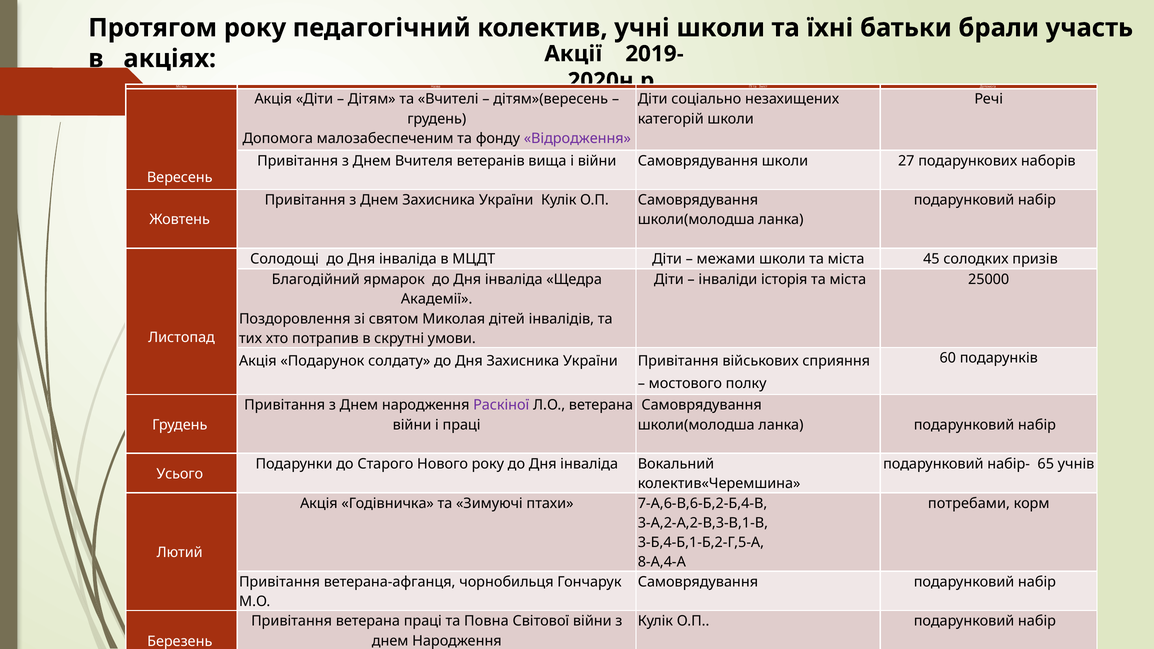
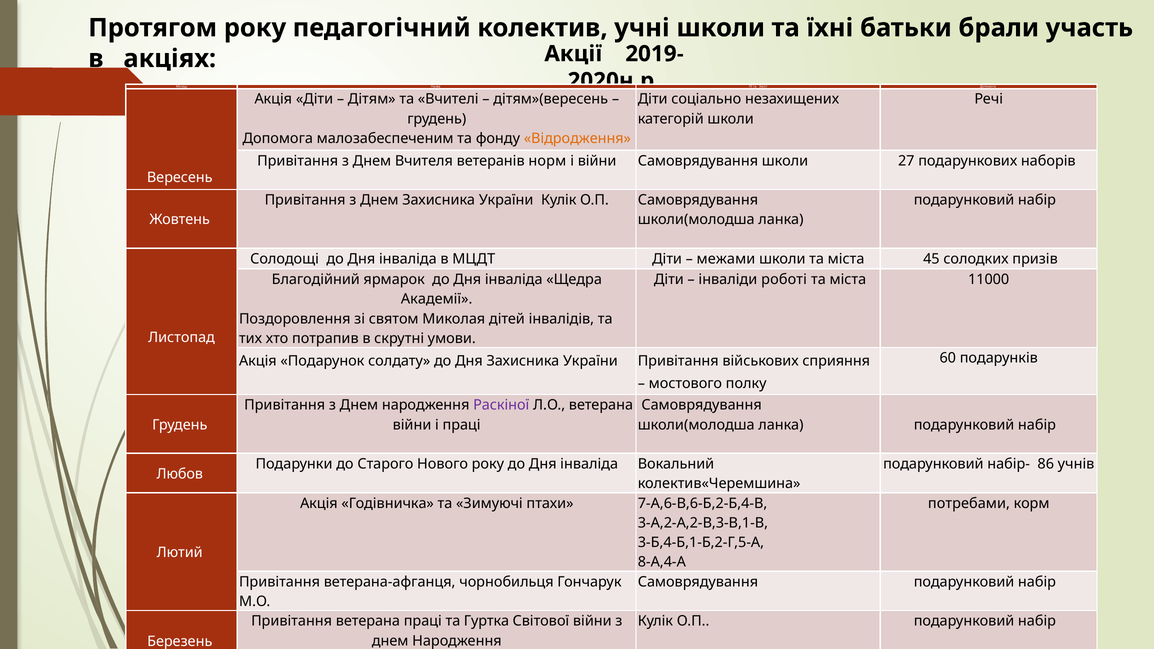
Відродження colour: purple -> orange (577, 138)
вища: вища -> норм (547, 161)
історія: історія -> роботі (784, 280)
25000: 25000 -> 11000 (989, 280)
65: 65 -> 86 (1046, 464)
Усього: Усього -> Любов (180, 474)
Повна: Повна -> Гуртка (486, 621)
